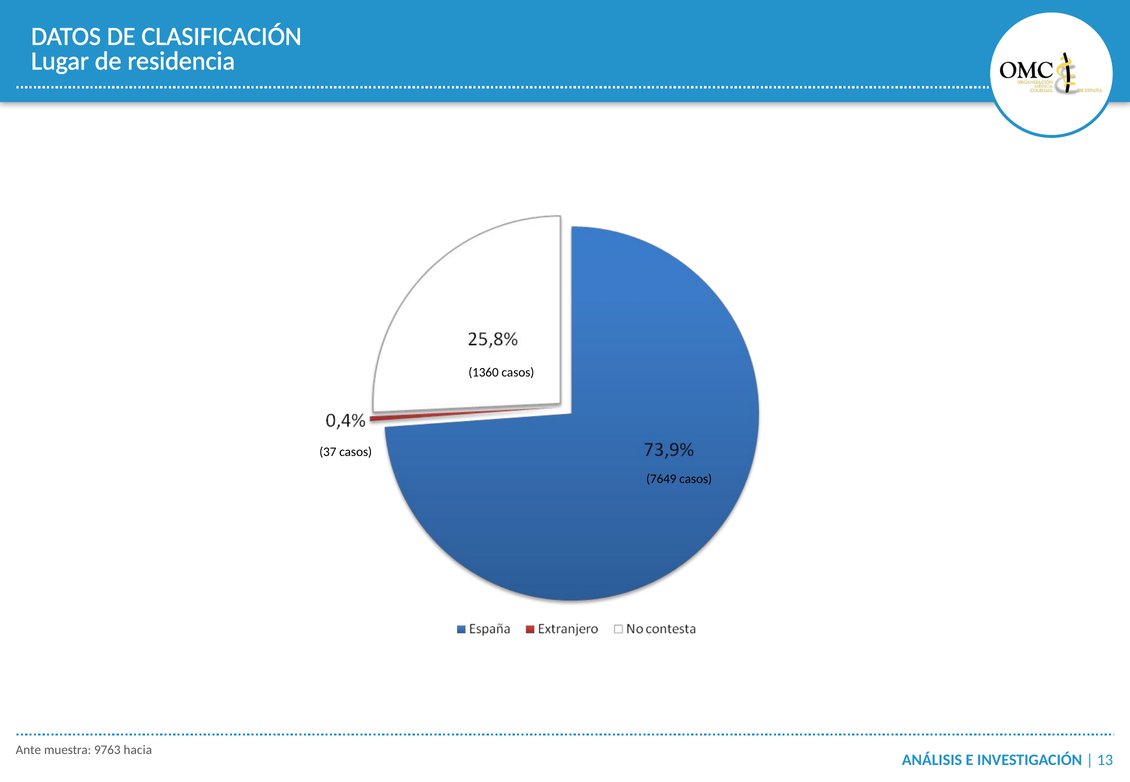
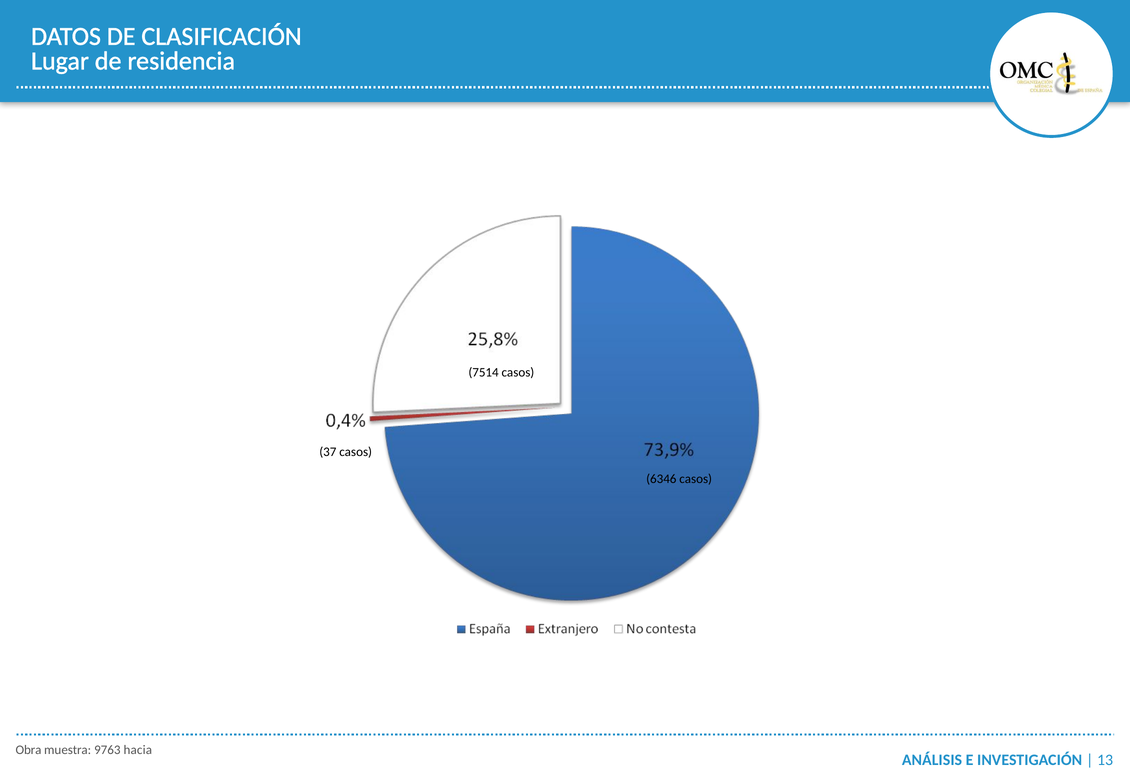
1360: 1360 -> 7514 (484, 372)
7649: 7649 -> 6346 (661, 479)
Ante: Ante -> Obra (28, 750)
